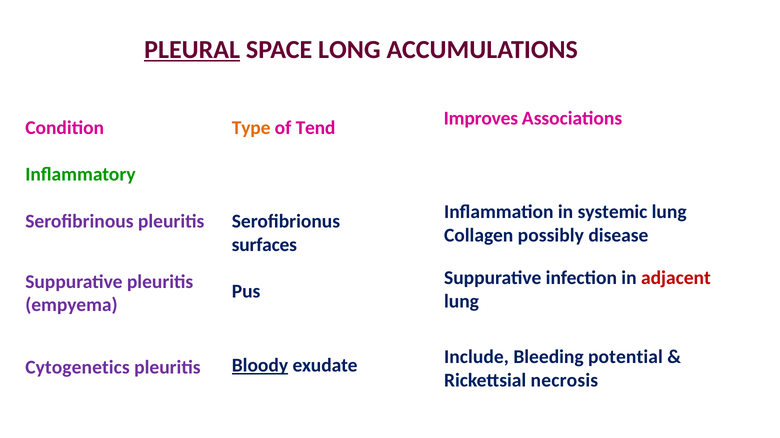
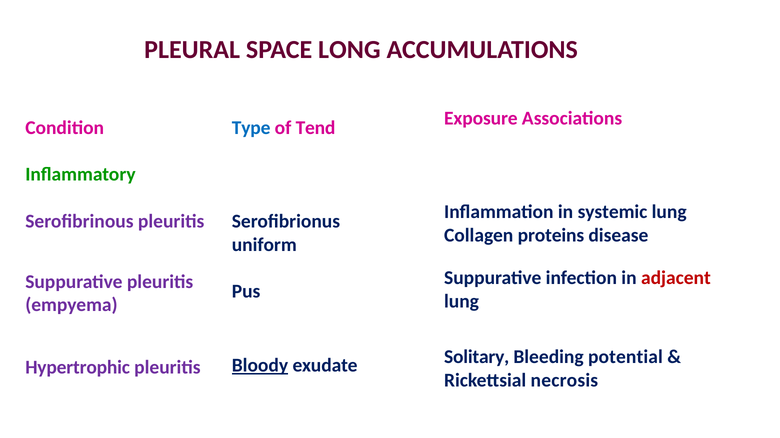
PLEURAL underline: present -> none (192, 50)
Improves: Improves -> Exposure (481, 119)
Type colour: orange -> blue (251, 128)
possibly: possibly -> proteins (551, 236)
surfaces: surfaces -> uniform (264, 245)
Include: Include -> Solitary (477, 357)
Cytogenetics: Cytogenetics -> Hypertrophic (78, 368)
